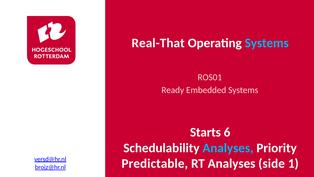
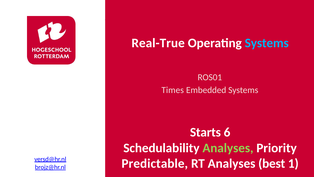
Real-That: Real-That -> Real-True (158, 43)
Ready: Ready -> Times (173, 90)
Analyses colour: light blue -> light green (228, 148)
side: side -> best (272, 163)
